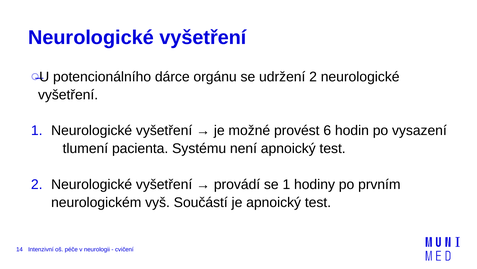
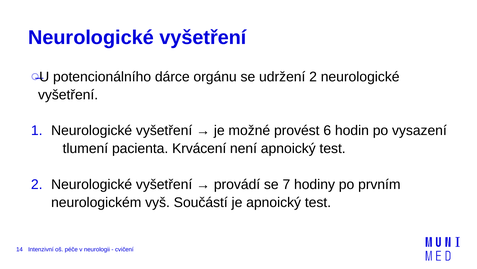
Systému: Systému -> Krvácení (199, 148)
se 1: 1 -> 7 (286, 184)
